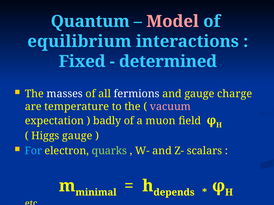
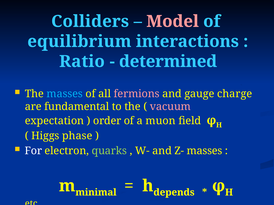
Quantum: Quantum -> Colliders (90, 21)
Fixed: Fixed -> Ratio (82, 62)
masses colour: white -> light blue (65, 94)
fermions colour: white -> pink (137, 94)
temperature: temperature -> fundamental (77, 107)
badly: badly -> order (107, 121)
Higgs gauge: gauge -> phase (77, 136)
For colour: light blue -> white (33, 151)
Z- scalars: scalars -> masses (205, 151)
